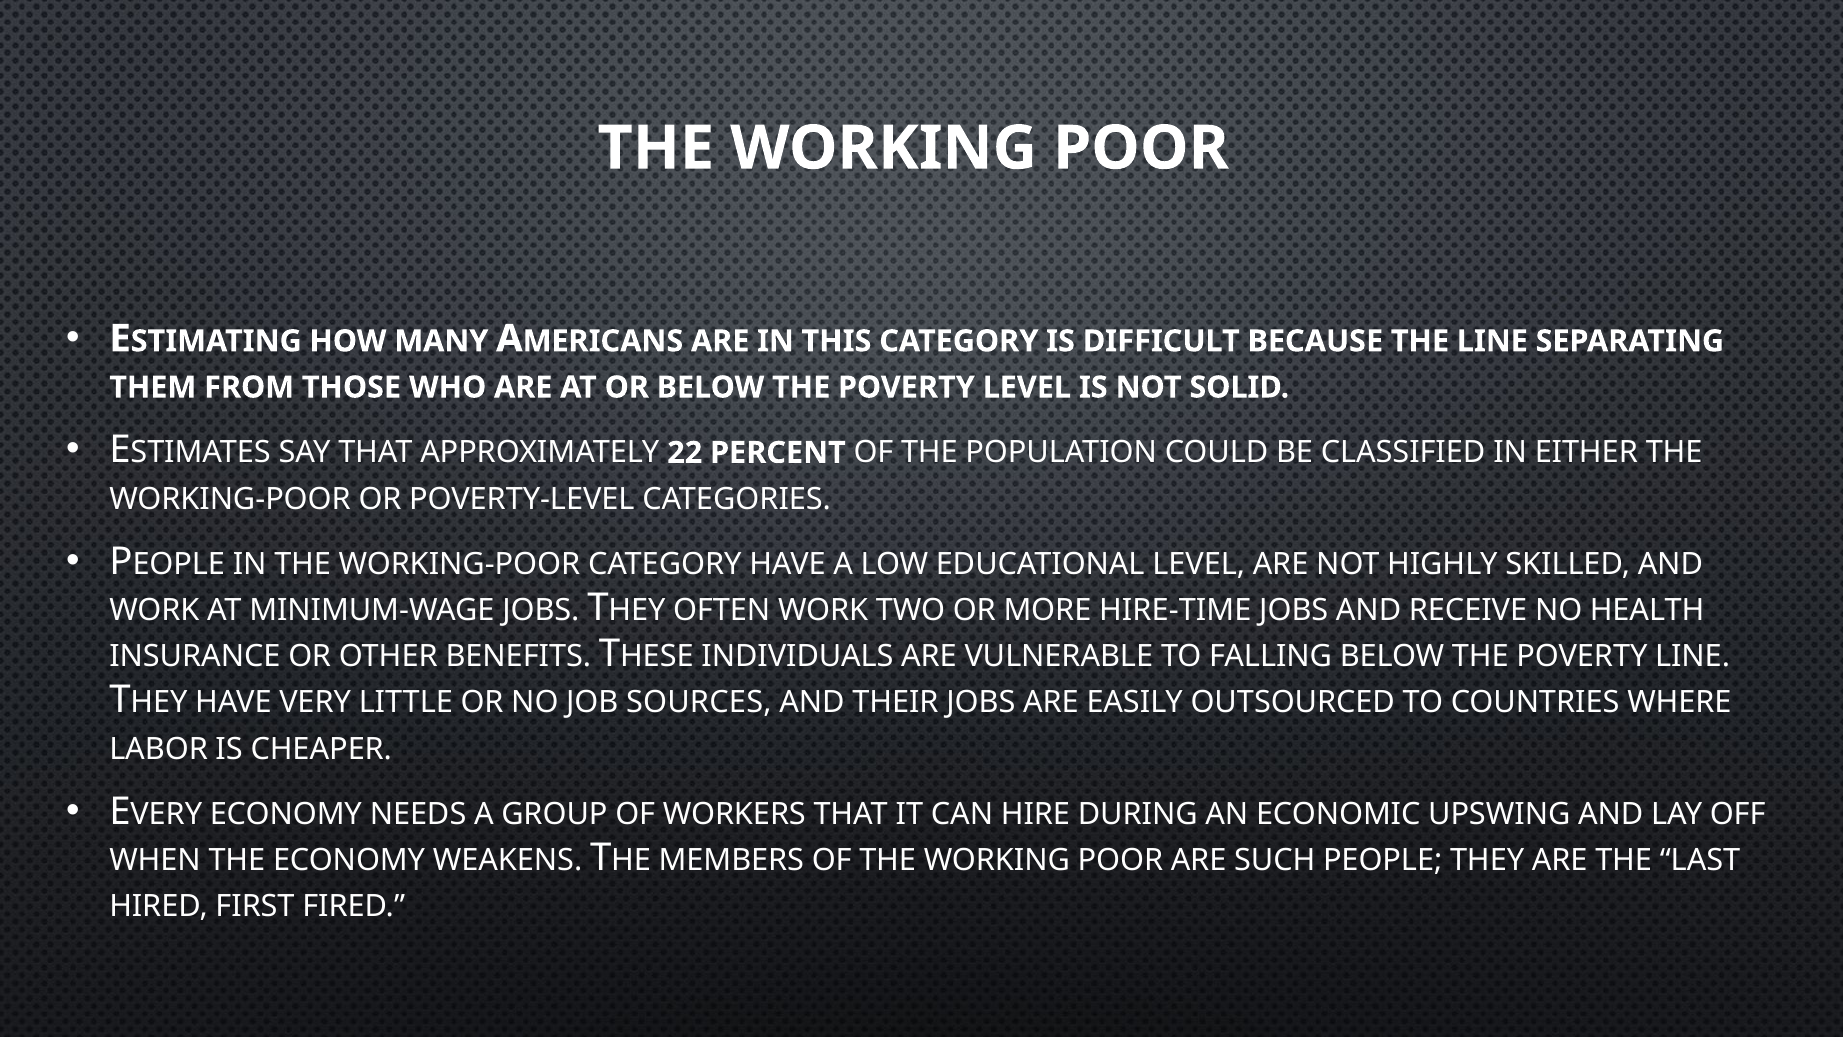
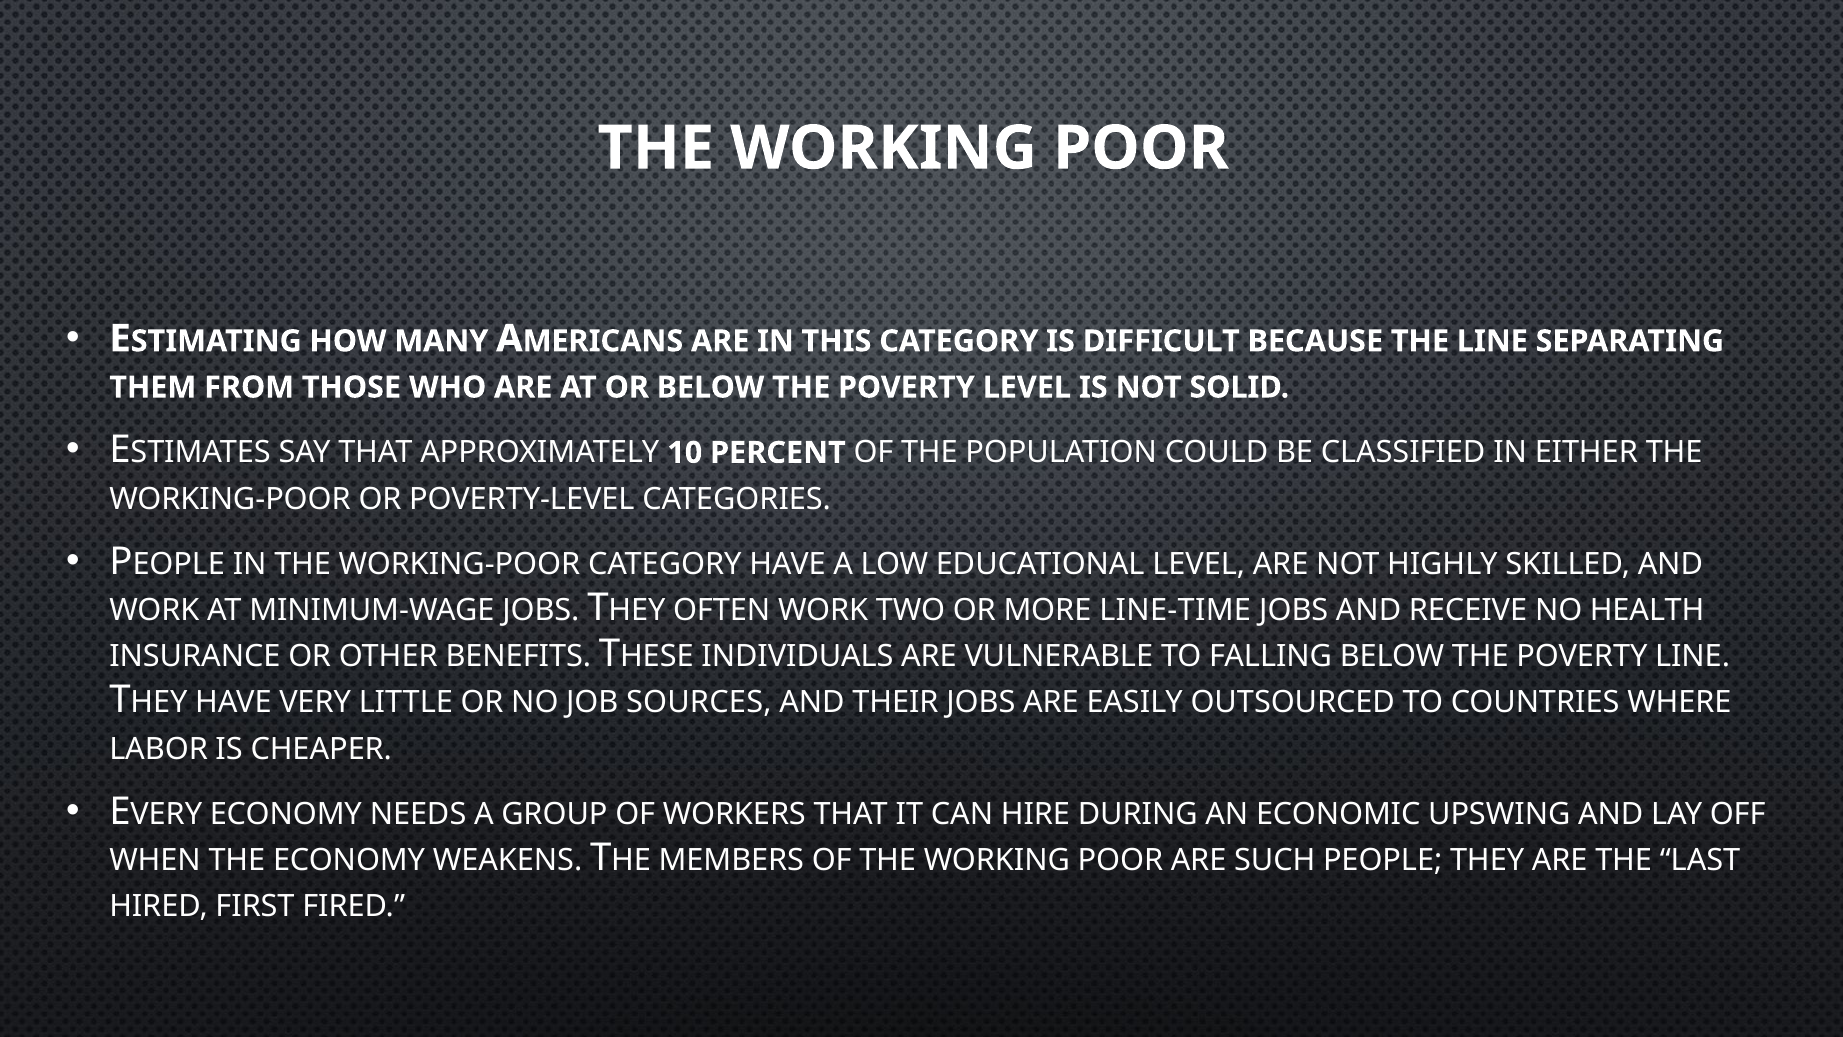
22: 22 -> 10 (685, 453)
HIRE-TIME: HIRE-TIME -> LINE-TIME (1175, 610)
